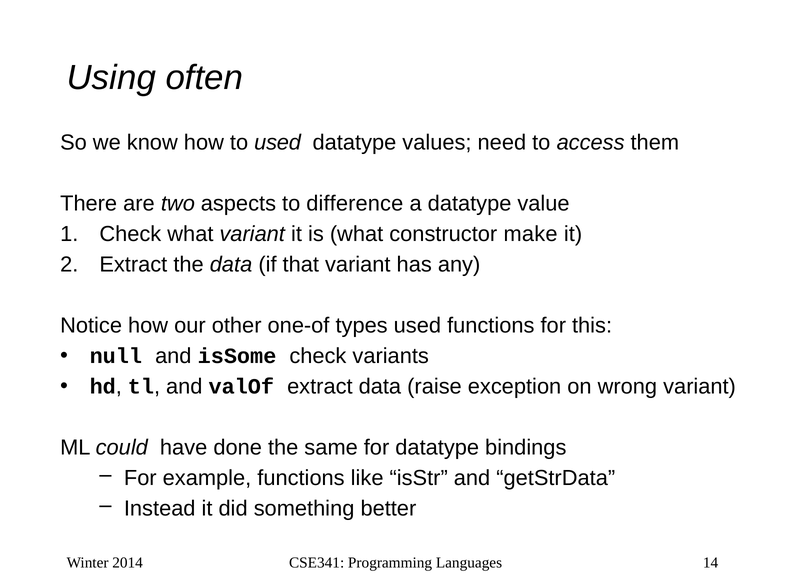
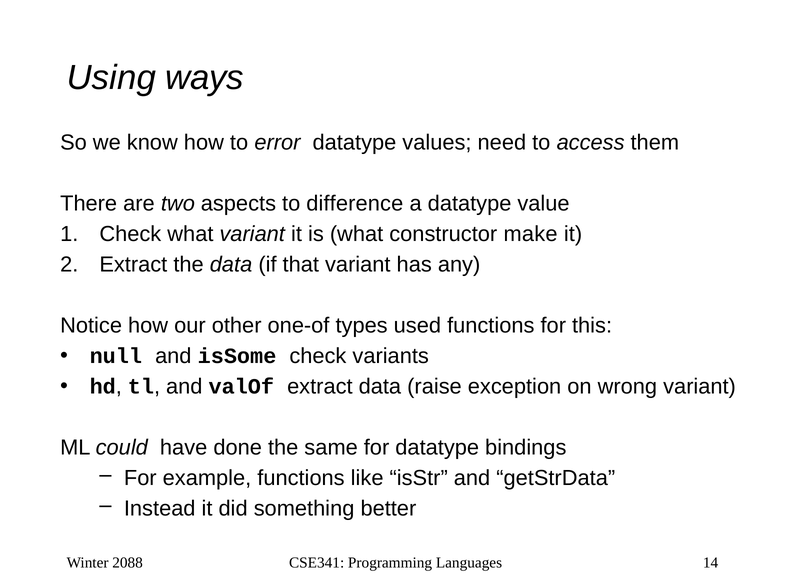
often: often -> ways (204, 78)
to used: used -> error (277, 143)
2014: 2014 -> 2088 (128, 564)
